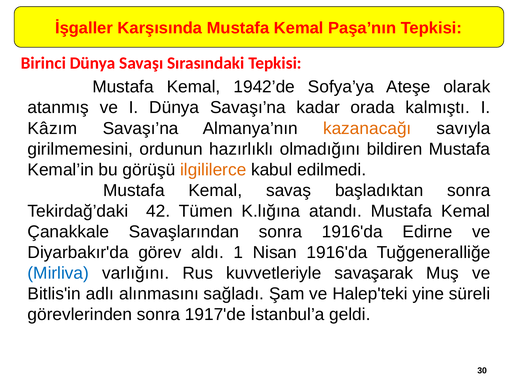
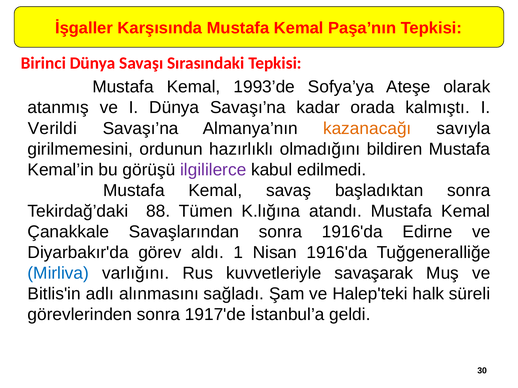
1942’de: 1942’de -> 1993’de (264, 87)
Kâzım: Kâzım -> Verildi (52, 128)
ilgililerce colour: orange -> purple (213, 170)
42: 42 -> 88 (158, 211)
yine: yine -> halk (428, 294)
